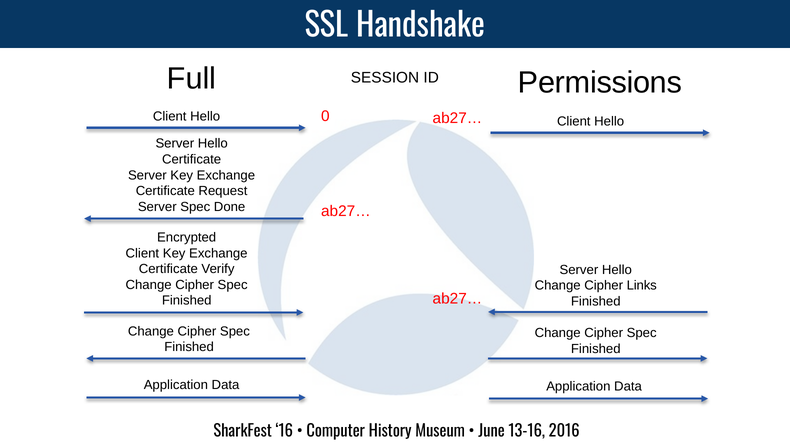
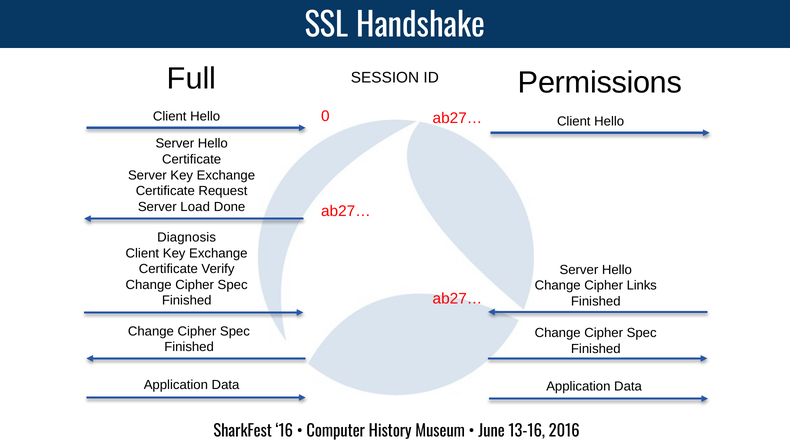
Server Spec: Spec -> Load (195, 207)
Encrypted: Encrypted -> Diagnosis (187, 238)
